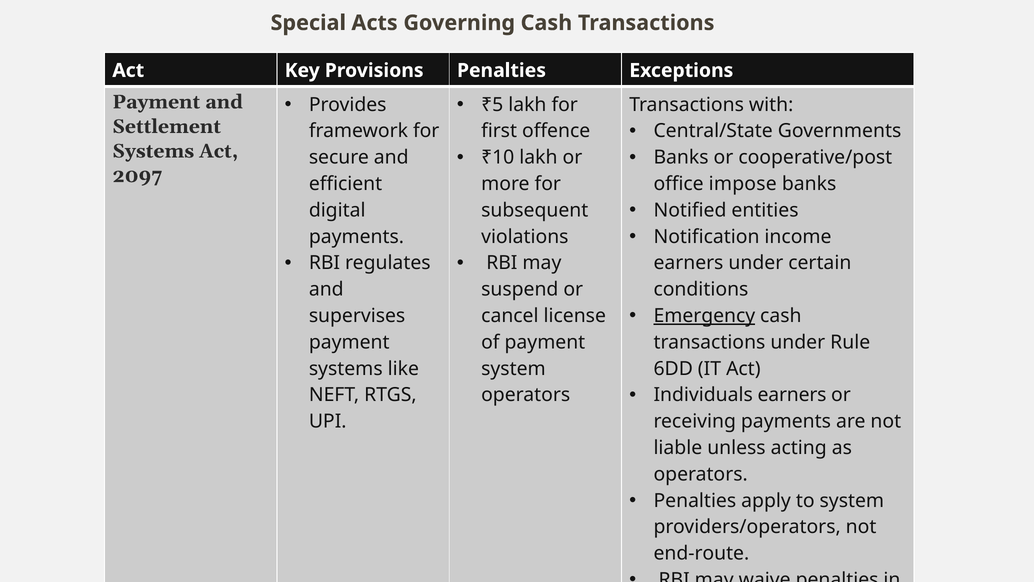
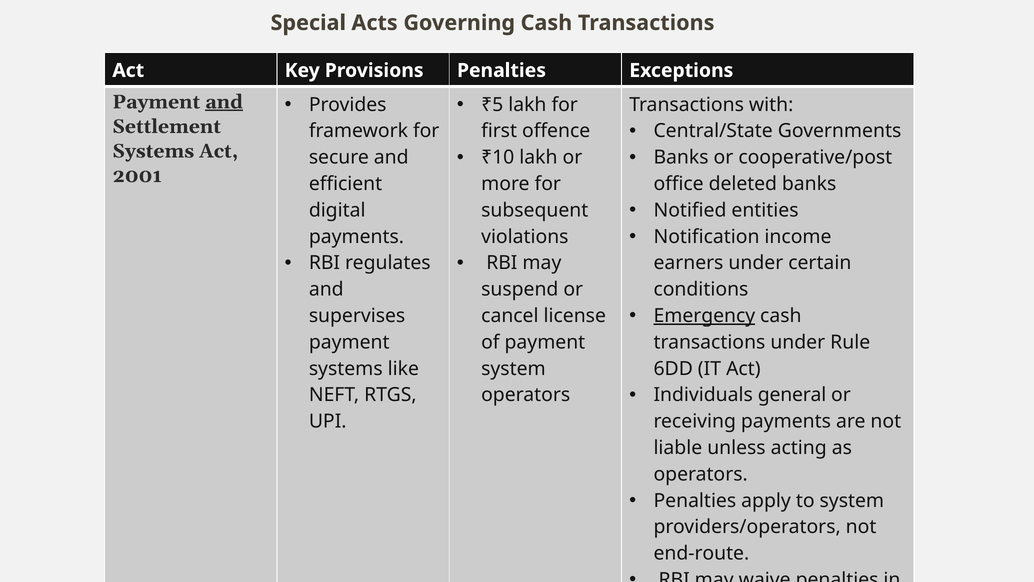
and underline: none -> present (224, 102)
2097: 2097 -> 2001 (137, 176)
impose: impose -> deleted (743, 184)
Individuals earners: earners -> general (792, 395)
